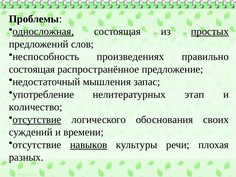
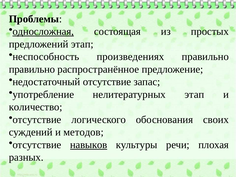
простых underline: present -> none (210, 31)
предложений слов: слов -> этап (82, 44)
состоящая: состоящая -> правильно (32, 69)
недостаточный мышления: мышления -> отсутствие (107, 82)
отсутствие underline: present -> none (37, 120)
времени: времени -> методов (83, 132)
